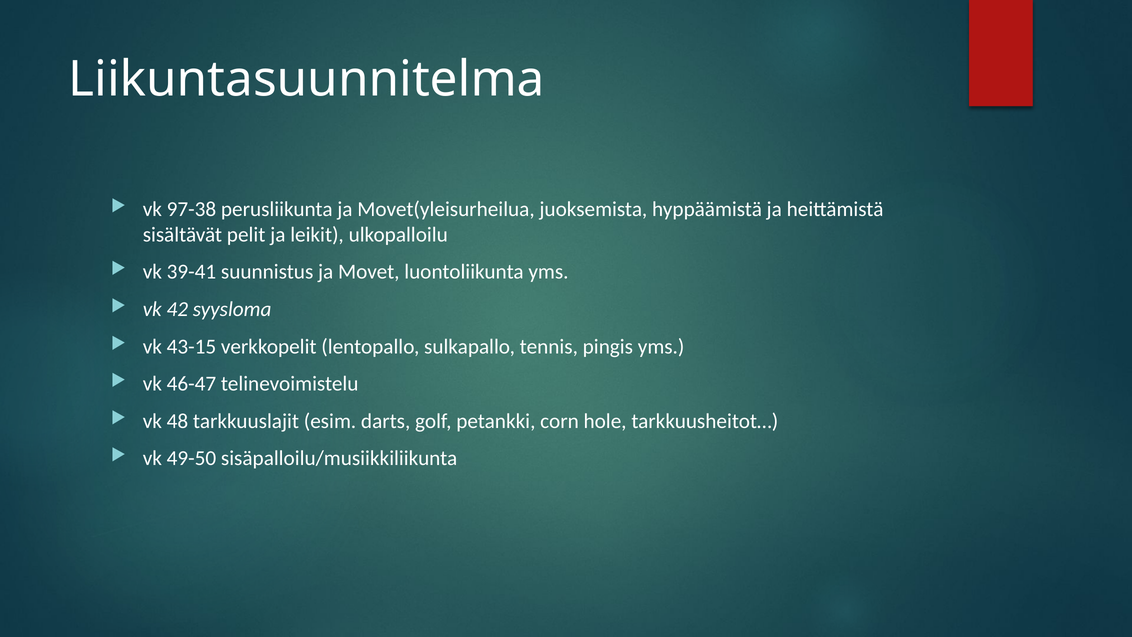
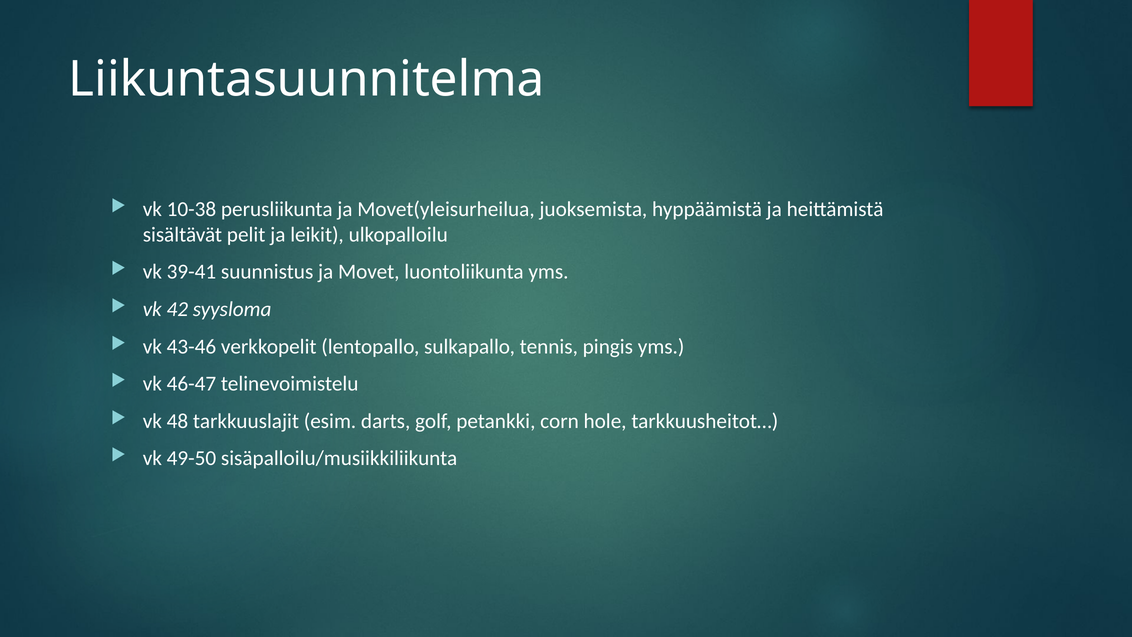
97-38: 97-38 -> 10-38 (191, 209)
43-15: 43-15 -> 43-46 (191, 346)
